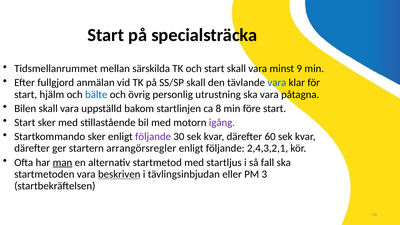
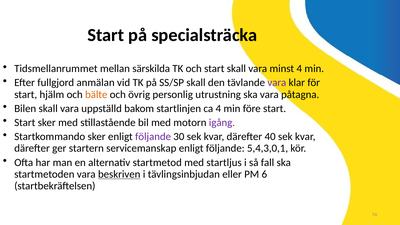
minst 9: 9 -> 4 (299, 69)
vara colour: blue -> purple (277, 83)
bälte colour: blue -> orange (96, 94)
ca 8: 8 -> 4 (218, 109)
60: 60 -> 40 (270, 137)
arrangörsregler: arrangörsregler -> servicemanskap (141, 148)
2,4,3,2,1: 2,4,3,2,1 -> 5,4,3,0,1 (268, 148)
man underline: present -> none (62, 162)
3: 3 -> 6 (264, 174)
